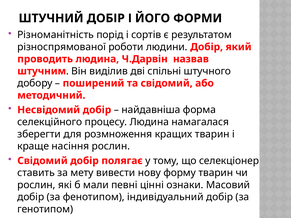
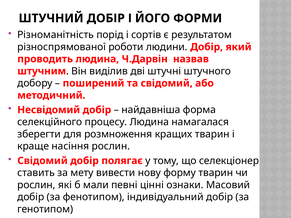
спільні: спільні -> штучні (164, 71)
